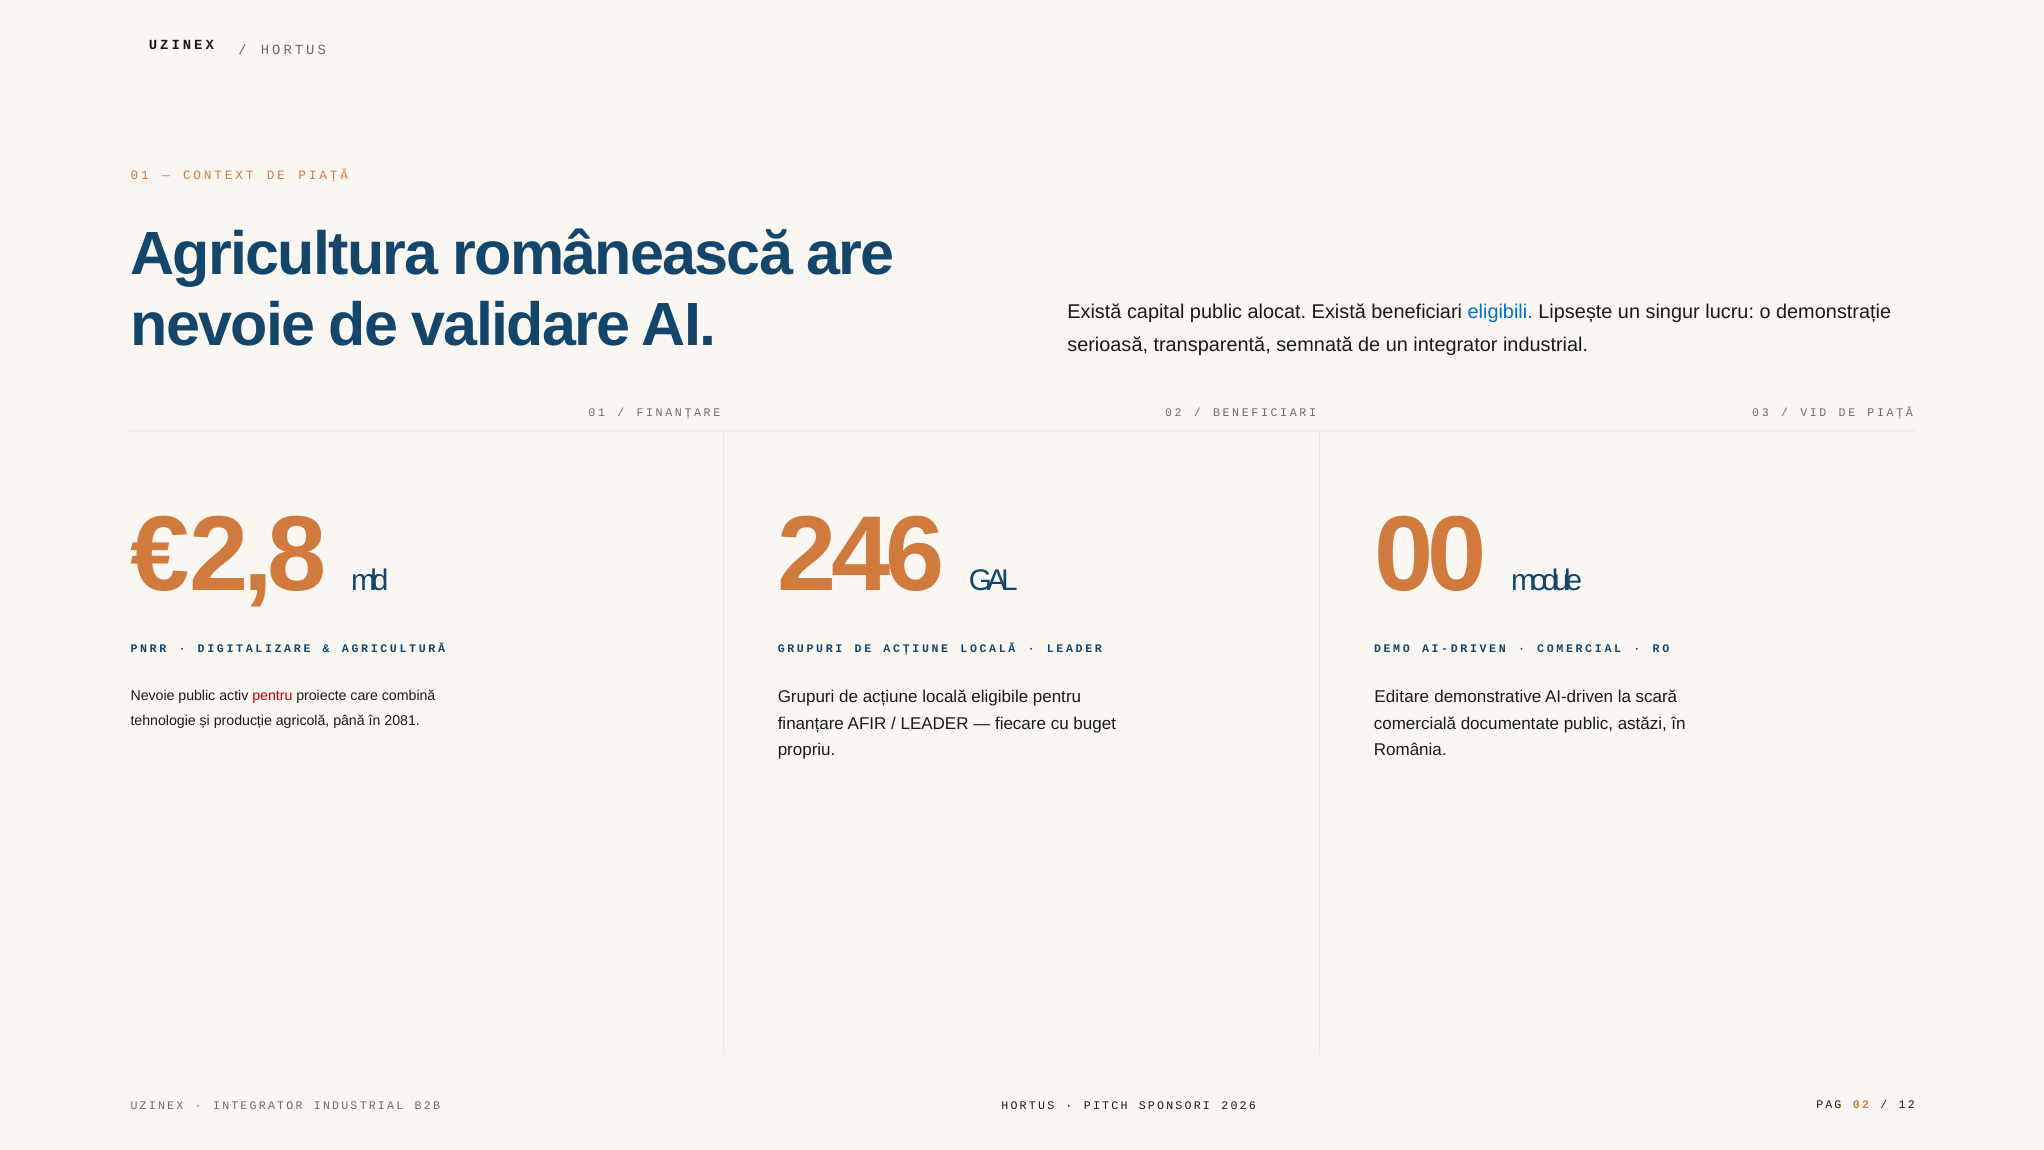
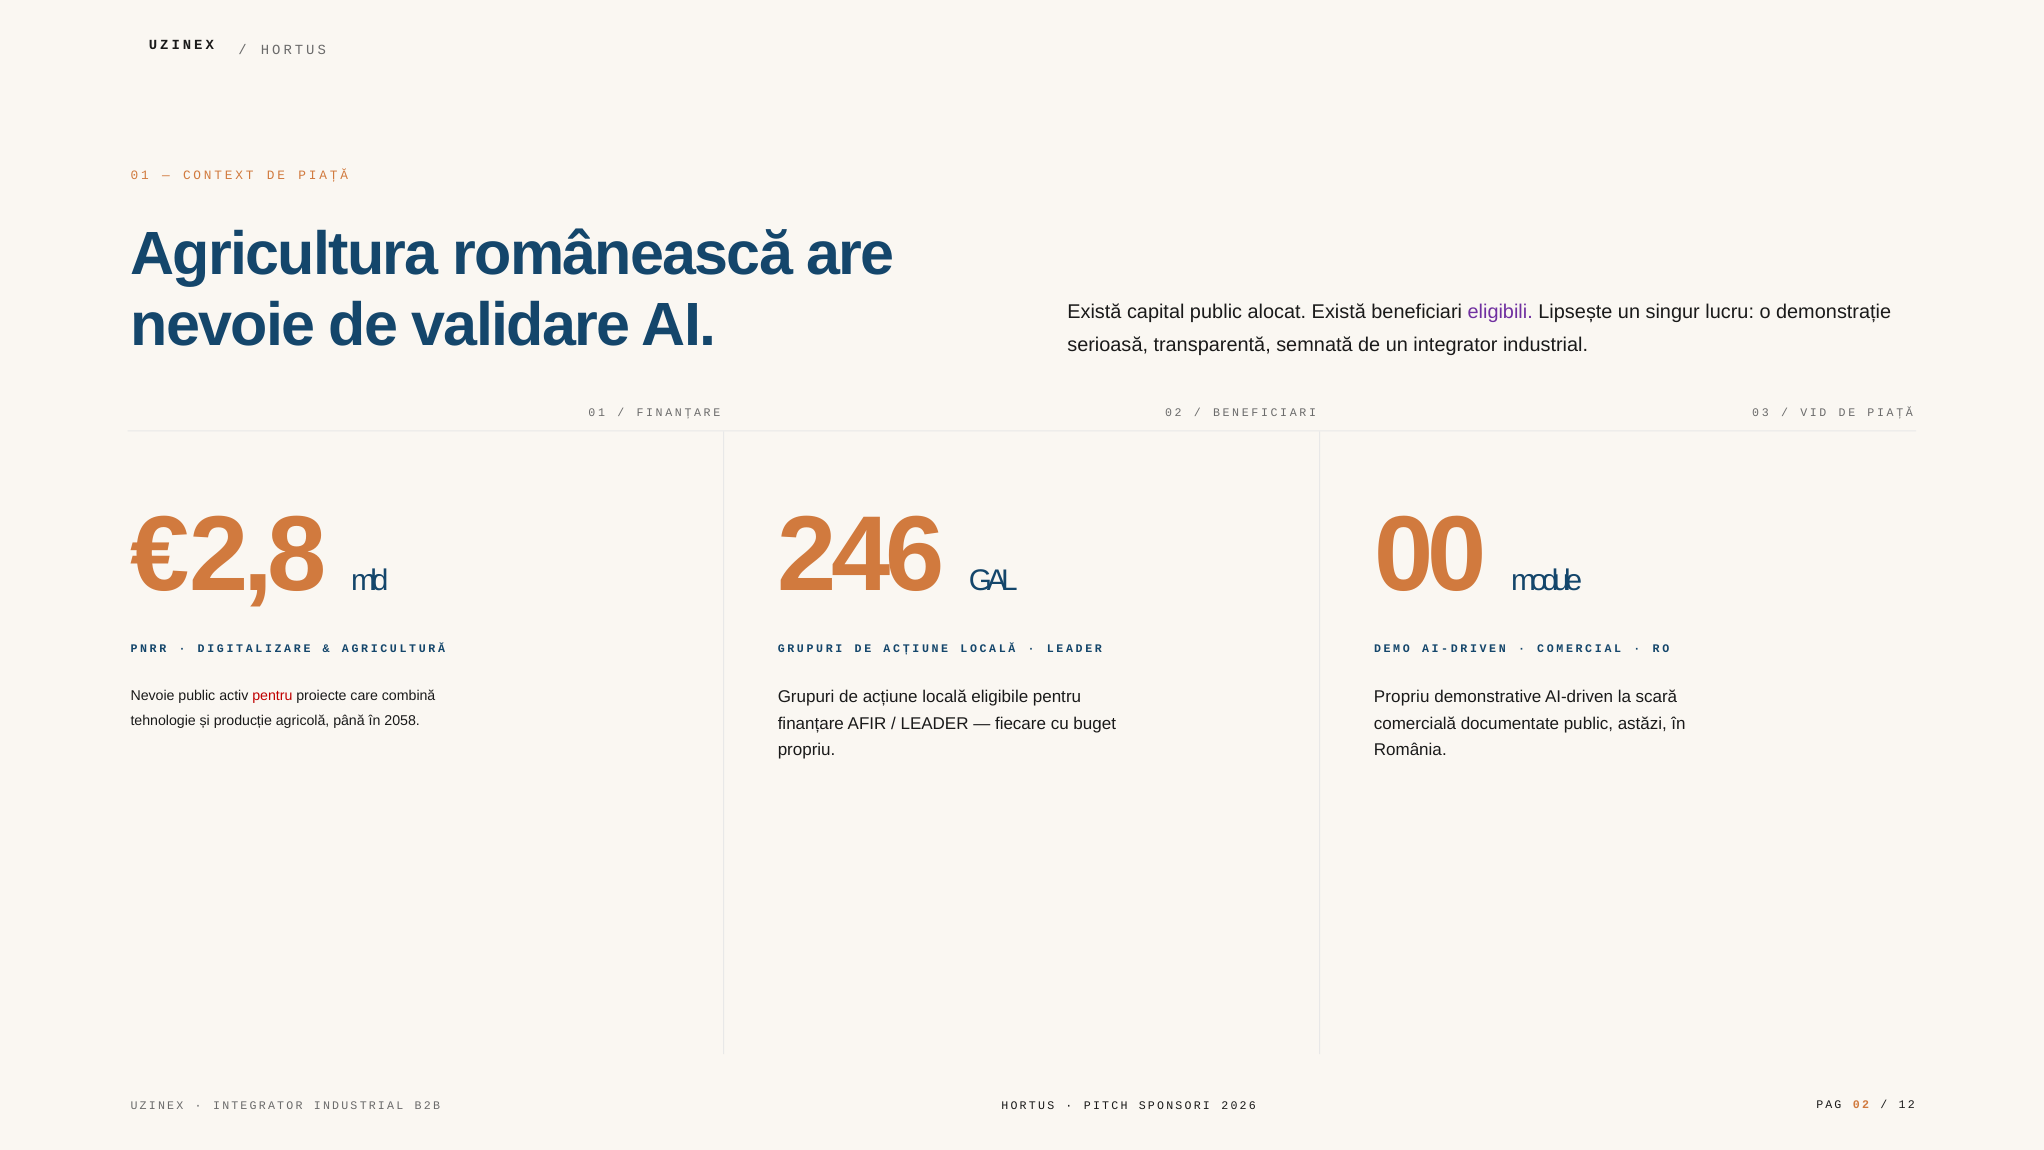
eligibili colour: blue -> purple (1500, 312)
Editare: Editare -> Propriu (1402, 697)
2081: 2081 -> 2058 (402, 721)
